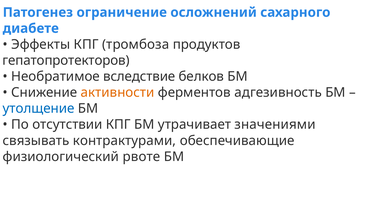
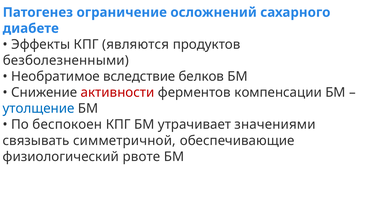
тромбоза: тромбоза -> являются (136, 44)
гепатопротекторов: гепатопротекторов -> безболезненными (66, 60)
активности colour: orange -> red (118, 92)
адгезивность: адгезивность -> компенсации (278, 92)
отсутствии: отсутствии -> беспокоен (67, 125)
контрактурами: контрактурами -> симметричной (124, 141)
